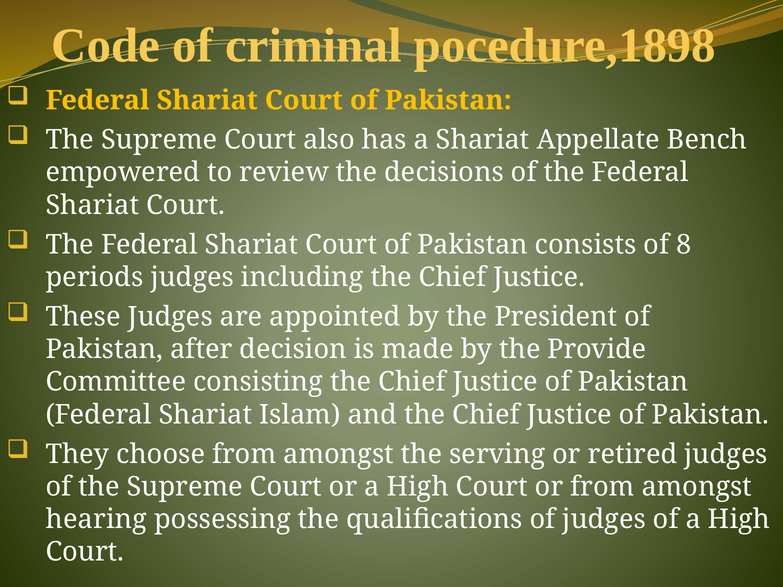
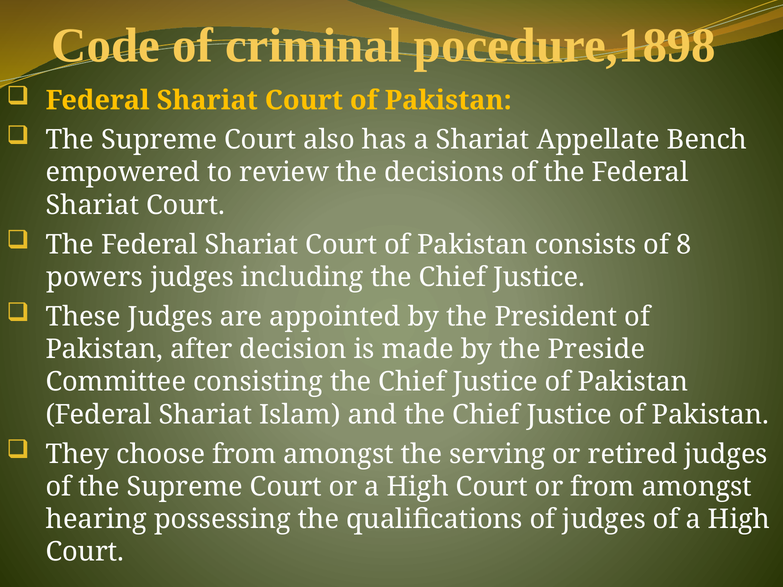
periods: periods -> powers (94, 277)
Provide: Provide -> Preside (597, 350)
